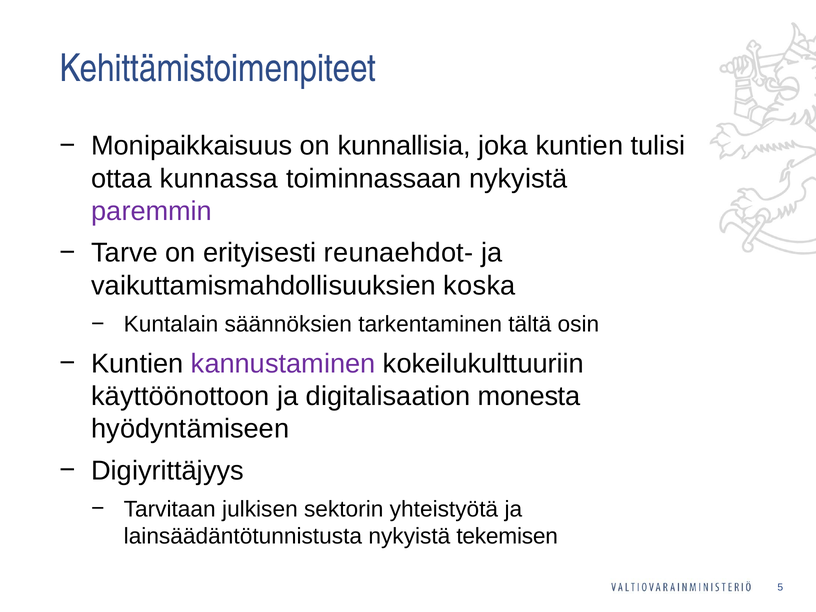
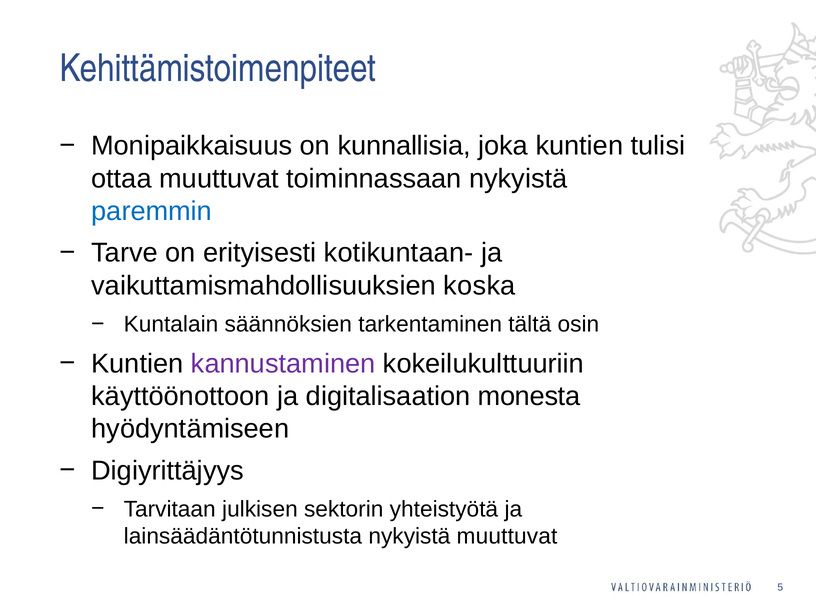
ottaa kunnassa: kunnassa -> muuttuvat (219, 179)
paremmin colour: purple -> blue (152, 211)
reunaehdot-: reunaehdot- -> kotikuntaan- (399, 253)
nykyistä tekemisen: tekemisen -> muuttuvat (507, 536)
